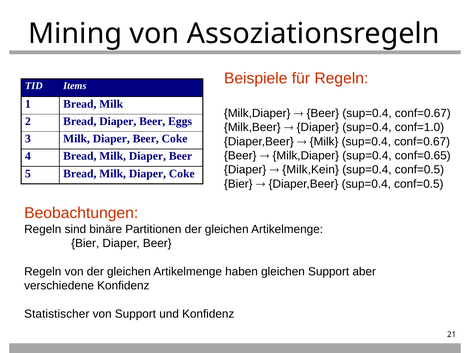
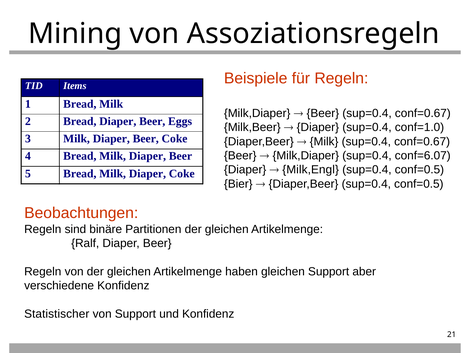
conf=0.65: conf=0.65 -> conf=6.07 (423, 155)
Milk,Kein: Milk,Kein -> Milk,Engl (311, 169)
Bier: Bier -> Ralf (85, 243)
